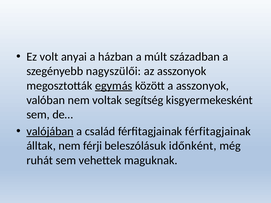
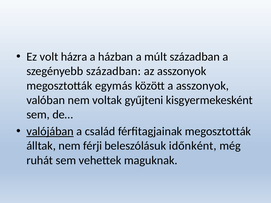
anyai: anyai -> házra (74, 57)
szegényebb nagyszülői: nagyszülői -> században (113, 71)
egymás underline: present -> none (114, 86)
segítség: segítség -> gyűjteni (144, 100)
férfitagjainak férfitagjainak: férfitagjainak -> megosztották (218, 132)
